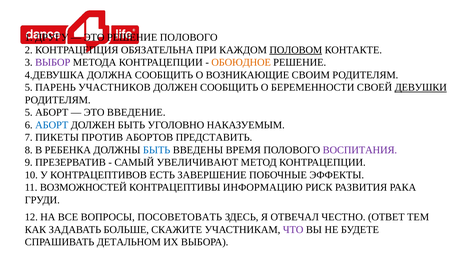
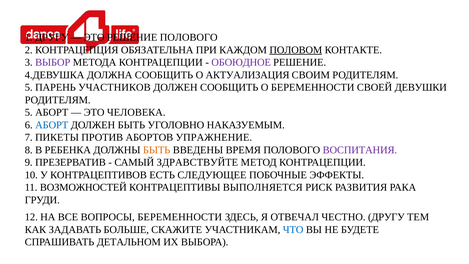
ОБОЮДНОЕ colour: orange -> purple (241, 62)
ВОЗНИКАЮЩИЕ: ВОЗНИКАЮЩИЕ -> АКТУАЛИЗАЦИЯ (248, 75)
ДЕВУШКИ underline: present -> none (421, 87)
ВВЕДЕНИЕ: ВВЕДЕНИЕ -> ЧЕЛОВЕКА (136, 112)
ПРЕДСТАВИТЬ: ПРЕДСТАВИТЬ -> УПРАЖНЕНИЕ (214, 137)
БЫТЬ colour: blue -> orange (157, 150)
УВЕЛИЧИВАЮТ: УВЕЛИЧИВАЮТ -> ЗДРАВСТВУЙТЕ (197, 162)
ЗАВЕРШЕНИЕ: ЗАВЕРШЕНИЕ -> СЛЕДУЮЩЕЕ (212, 175)
ИНФОРМАЦИЮ: ИНФОРМАЦИЮ -> ВЫПОЛНЯЕТСЯ (263, 187)
ВОПРОСЫ ПОСОВЕТОВАТЬ: ПОСОВЕТОВАТЬ -> БЕРЕМЕННОСТИ (180, 217)
ЧЕСТНО ОТВЕТ: ОТВЕТ -> ДРУГУ (386, 217)
ЧТО colour: purple -> blue (293, 229)
